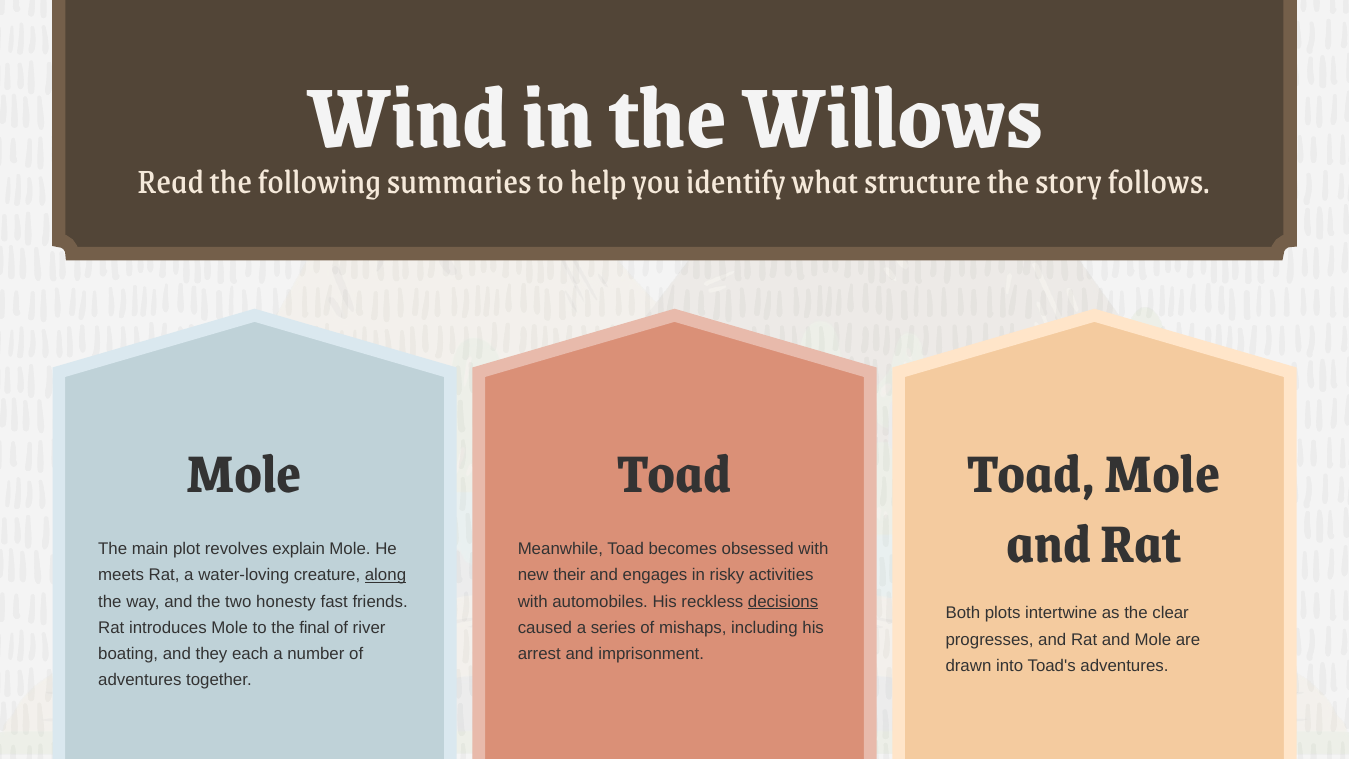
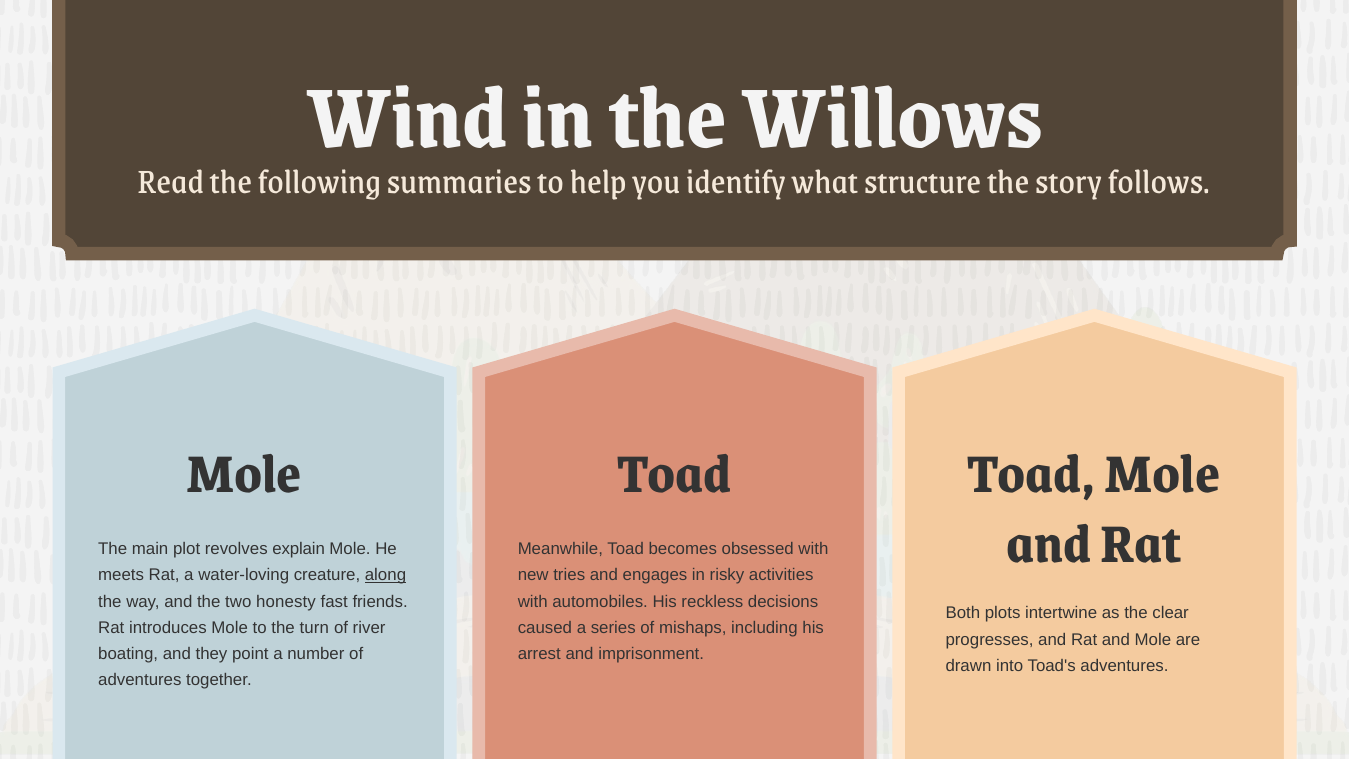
their: their -> tries (569, 575)
decisions underline: present -> none (783, 601)
final: final -> turn (314, 628)
each: each -> point (250, 654)
